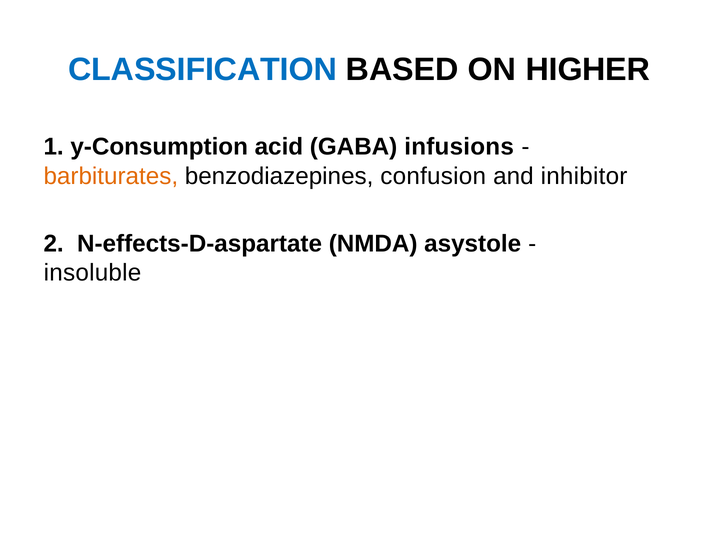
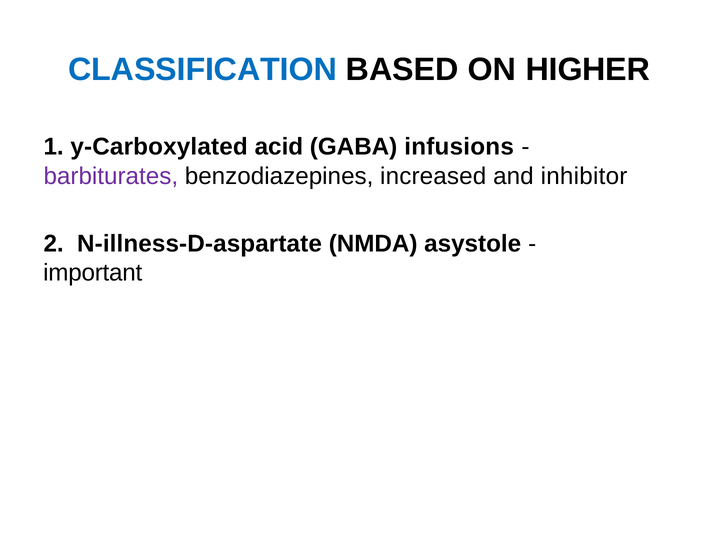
y-Consumption: y-Consumption -> y-Carboxylated (159, 147)
barbiturates colour: orange -> purple (111, 176)
confusion: confusion -> increased (433, 176)
N-effects-D-aspartate: N-effects-D-aspartate -> N-illness-D-aspartate (199, 244)
insoluble: insoluble -> important (93, 273)
